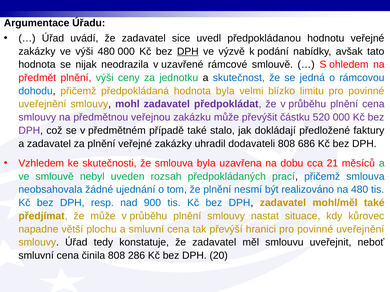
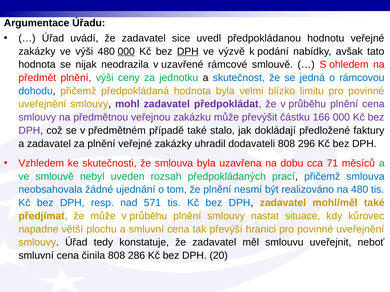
000 underline: none -> present (126, 51)
520: 520 -> 166 (321, 117)
686: 686 -> 296 (306, 144)
21: 21 -> 71 (332, 163)
900: 900 -> 571 (152, 203)
